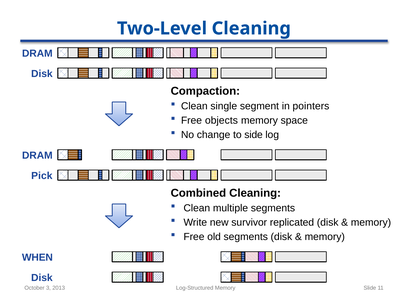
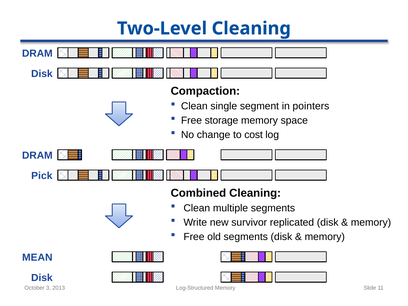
objects: objects -> storage (222, 120)
side: side -> cost (254, 135)
WHEN: WHEN -> MEAN (37, 257)
